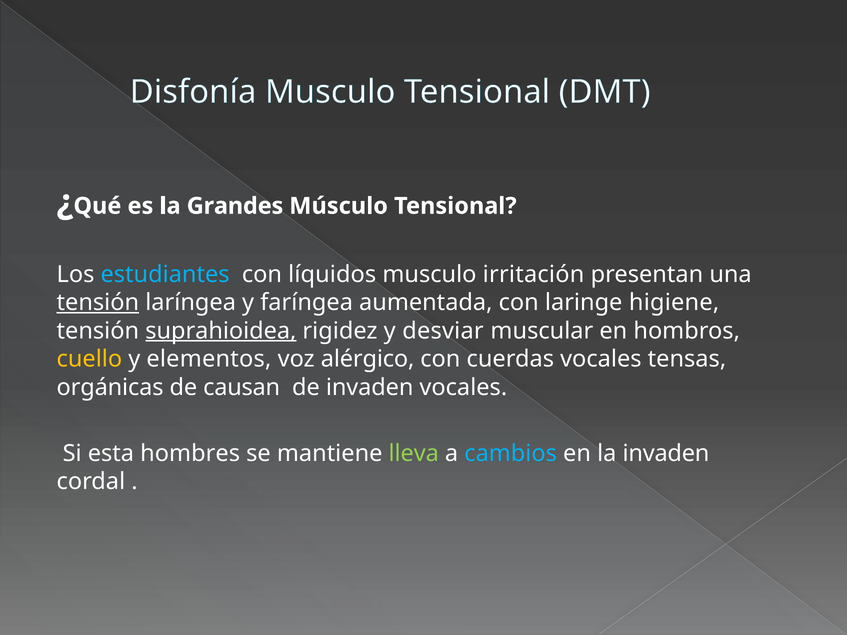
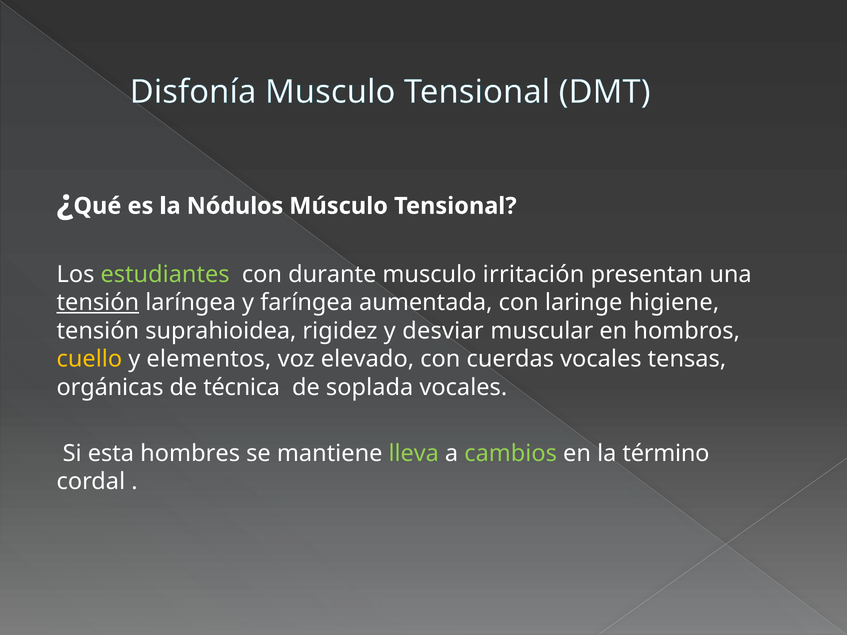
Grandes: Grandes -> Nódulos (235, 206)
estudiantes colour: light blue -> light green (165, 274)
líquidos: líquidos -> durante (332, 274)
suprahioidea underline: present -> none (221, 331)
alérgico: alérgico -> elevado (367, 359)
causan: causan -> técnica (242, 388)
de invaden: invaden -> soplada (370, 388)
cambios colour: light blue -> light green (511, 453)
la invaden: invaden -> término (666, 453)
